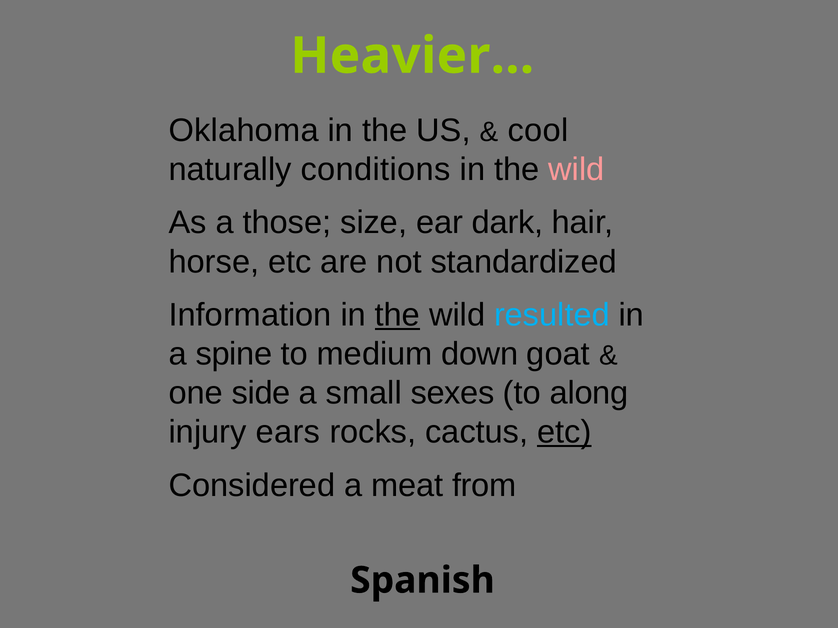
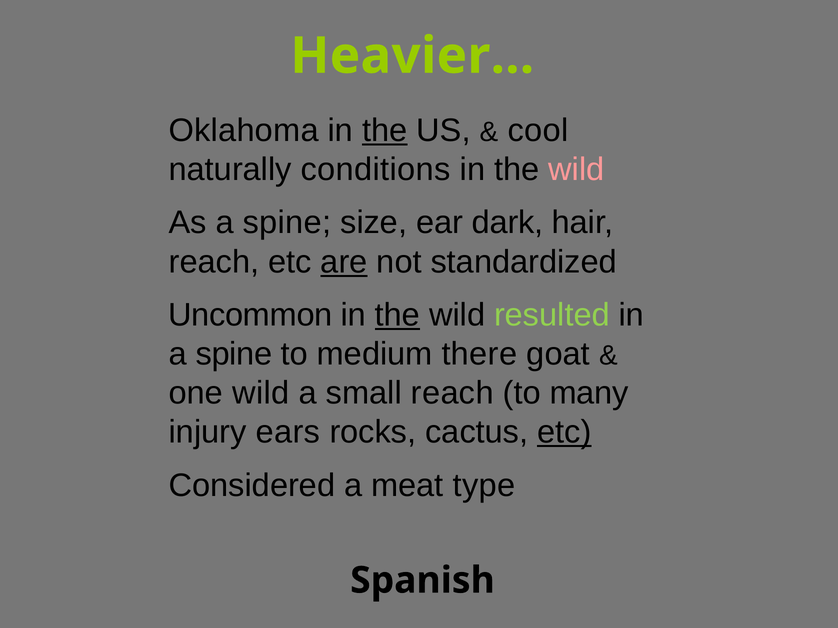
the underline: none -> present (385, 131)
As a those: those -> spine (287, 223)
horse: horse -> reach (214, 262)
are underline: none -> present (344, 262)
Information: Information -> Uncommon (250, 315)
resulted colour: light blue -> light green (552, 315)
down: down -> there (479, 354)
one side: side -> wild (261, 393)
small sexes: sexes -> reach (452, 393)
along: along -> many (589, 393)
from: from -> type (484, 486)
